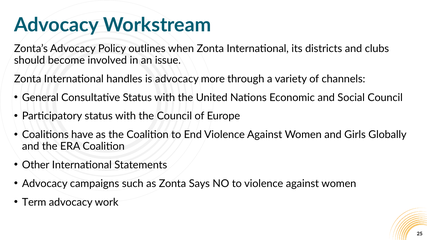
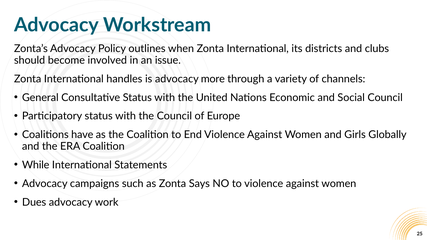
Other: Other -> While (36, 165)
Term: Term -> Dues (34, 202)
